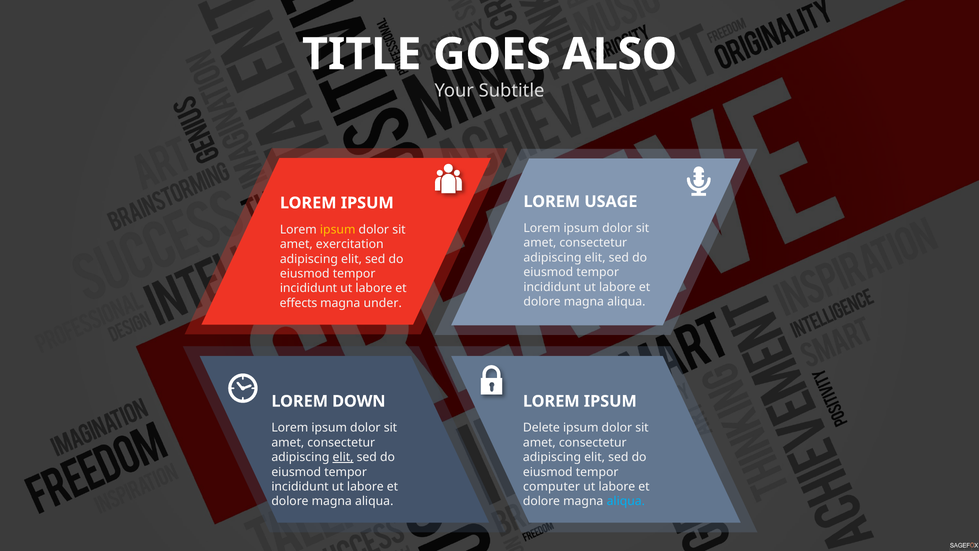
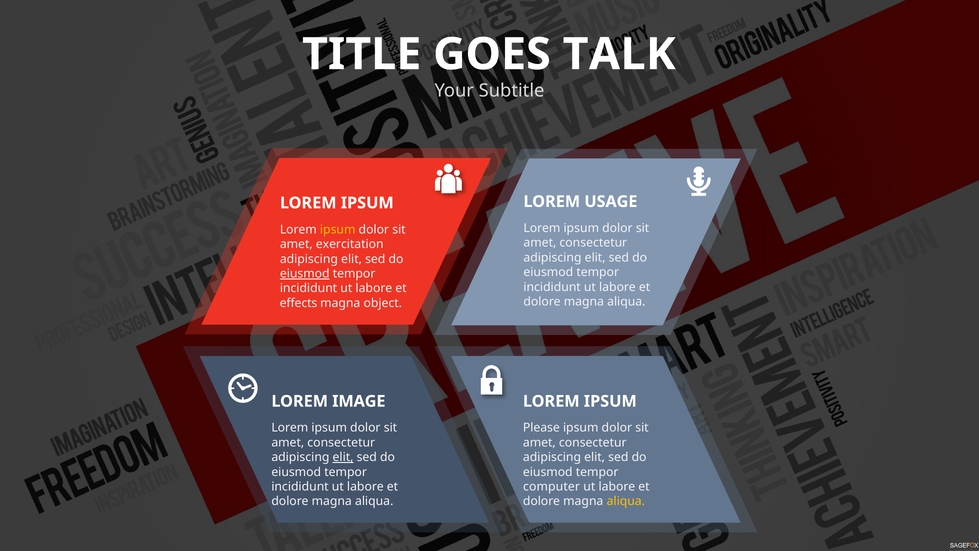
ALSO: ALSO -> TALK (619, 54)
eiusmod underline: none -> present (305, 274)
under: under -> object (383, 303)
DOWN: DOWN -> IMAGE (359, 401)
Delete: Delete -> Please (541, 428)
aliqua colour: light blue -> yellow (626, 501)
